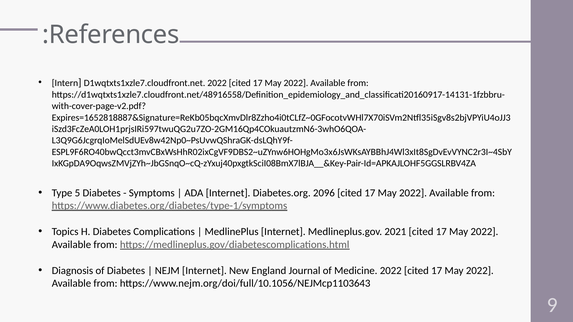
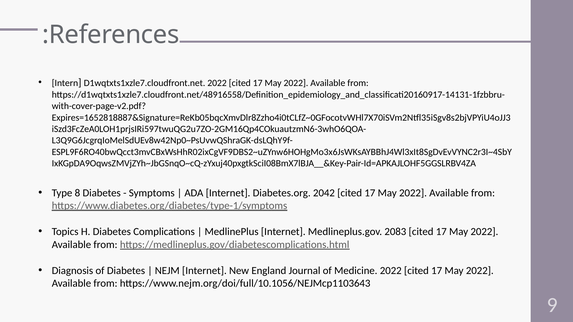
5: 5 -> 8 (77, 193)
2096: 2096 -> 2042 (324, 193)
2021: 2021 -> 2083 (395, 232)
